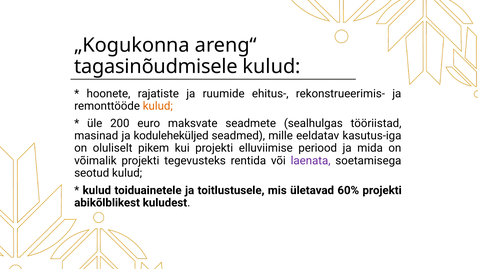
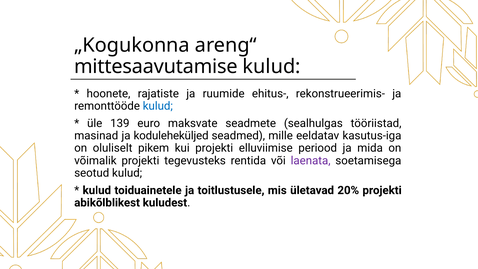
tagasinõudmisele: tagasinõudmisele -> mittesaavutamise (156, 67)
kulud colour: orange -> blue (158, 106)
200: 200 -> 139 (120, 123)
60%: 60% -> 20% (348, 190)
